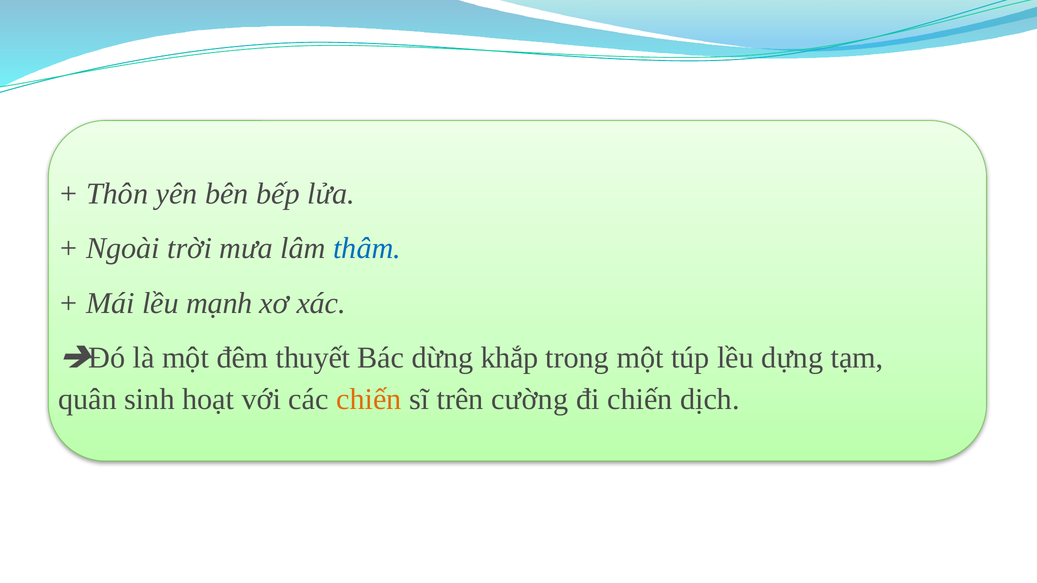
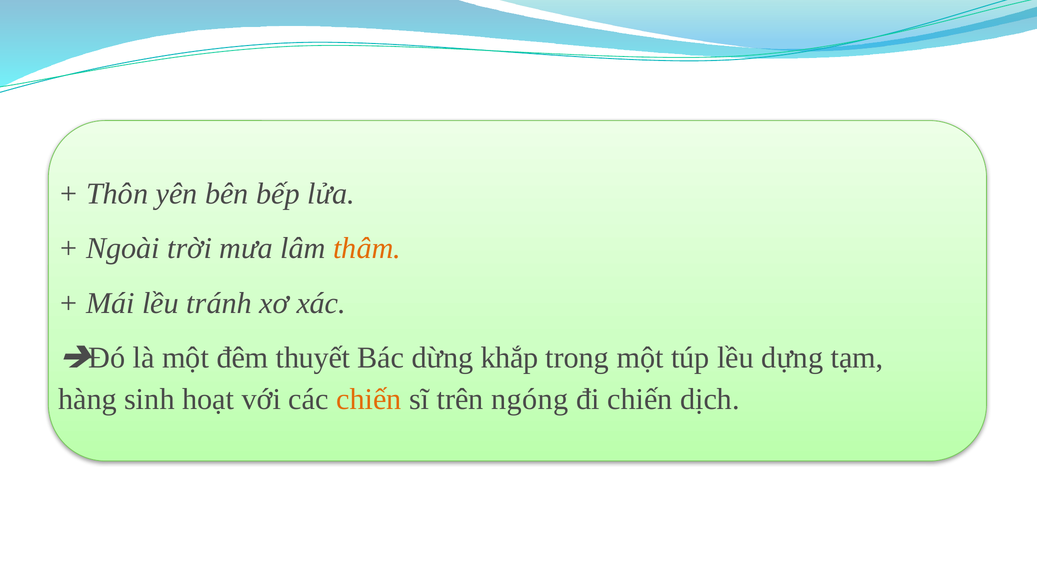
thâm colour: blue -> orange (367, 249)
mạnh: mạnh -> tránh (219, 303)
quân: quân -> hàng (87, 400)
cường: cường -> ngóng (530, 400)
